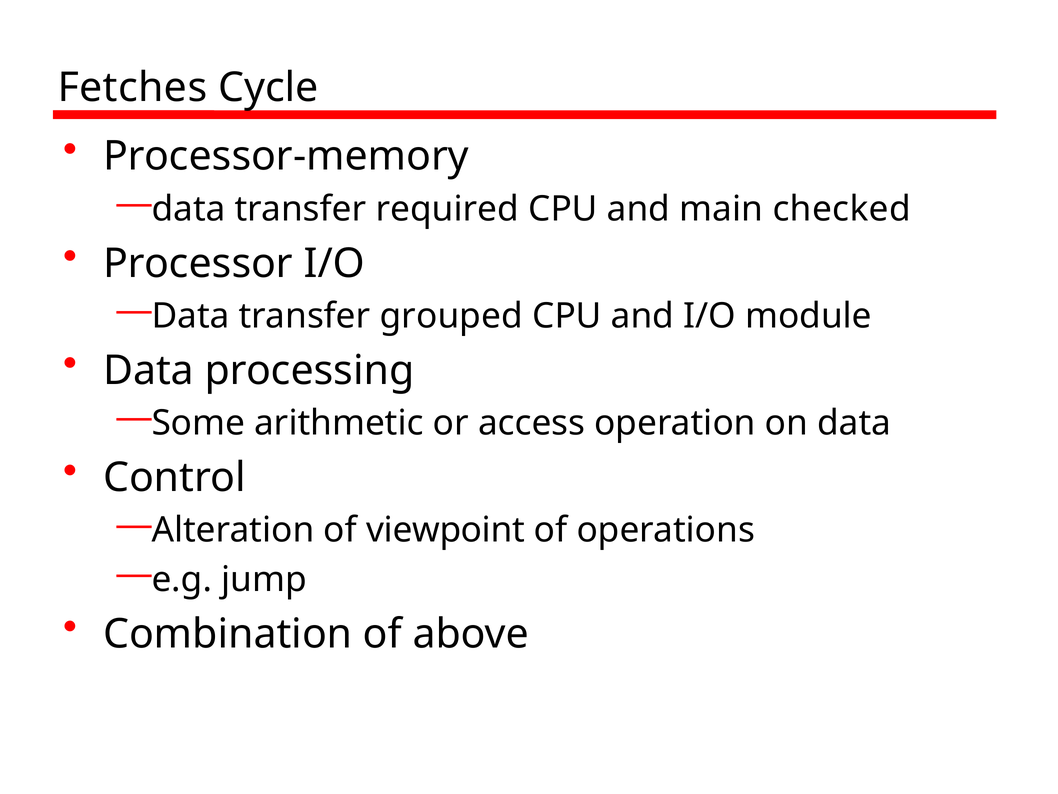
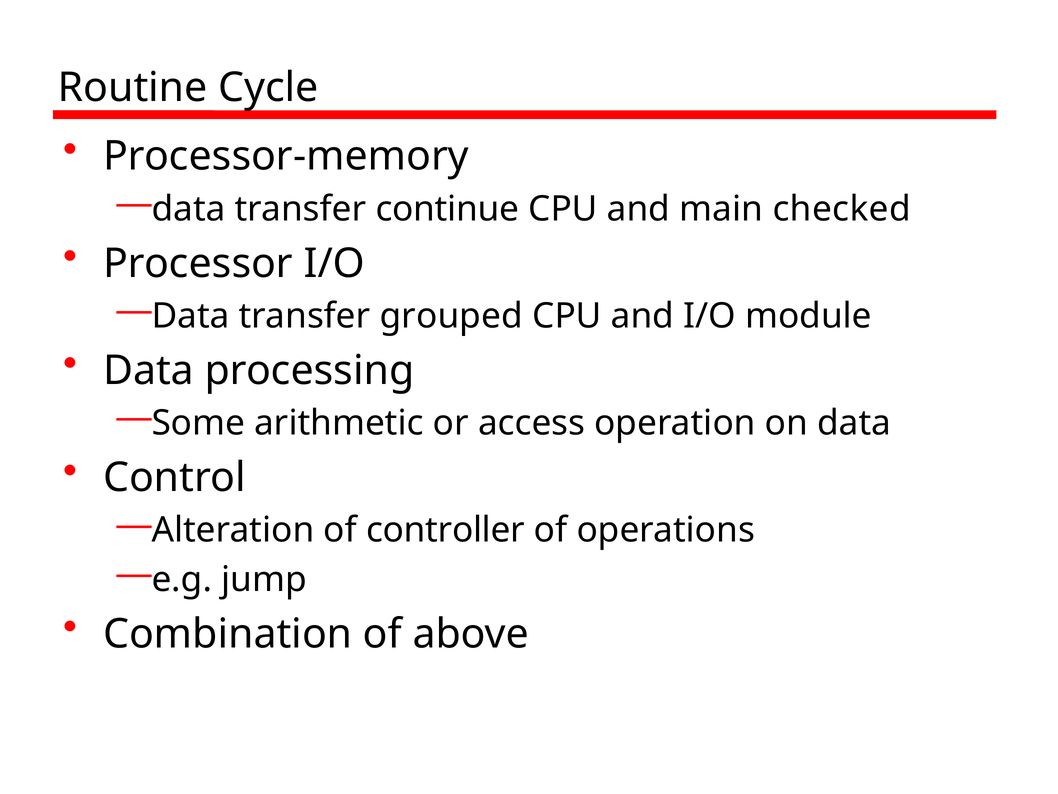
Fetches: Fetches -> Routine (133, 87)
required: required -> continue (447, 209)
viewpoint: viewpoint -> controller (446, 530)
